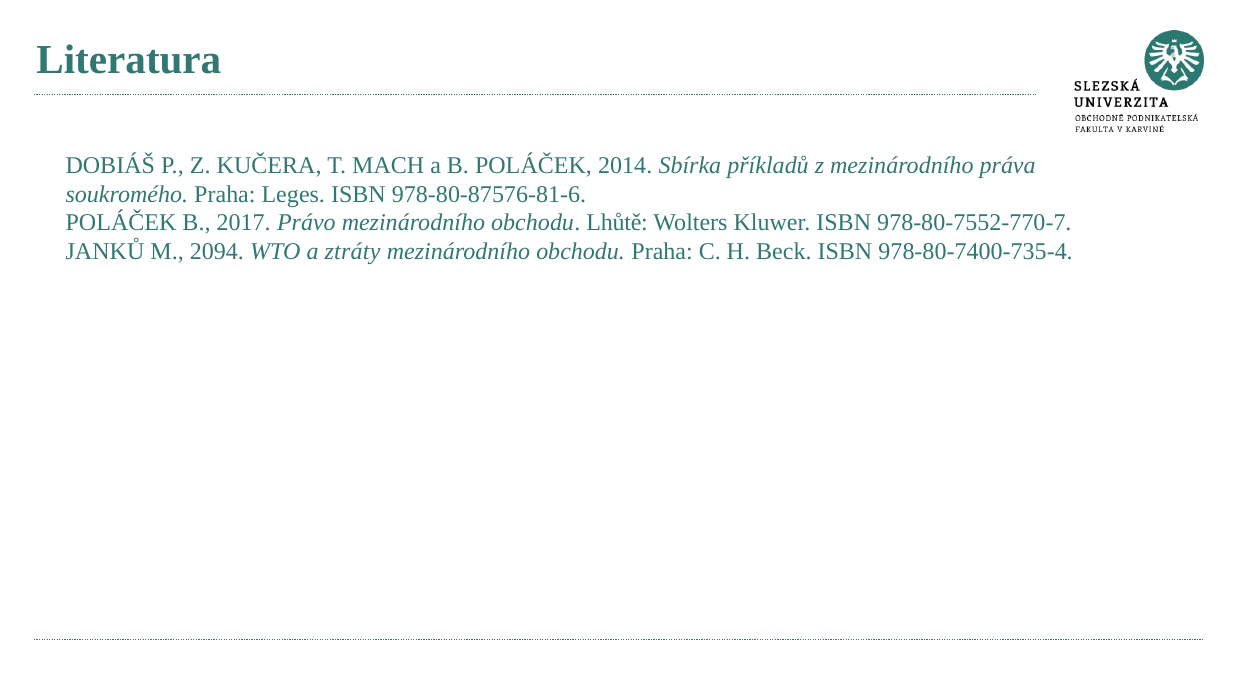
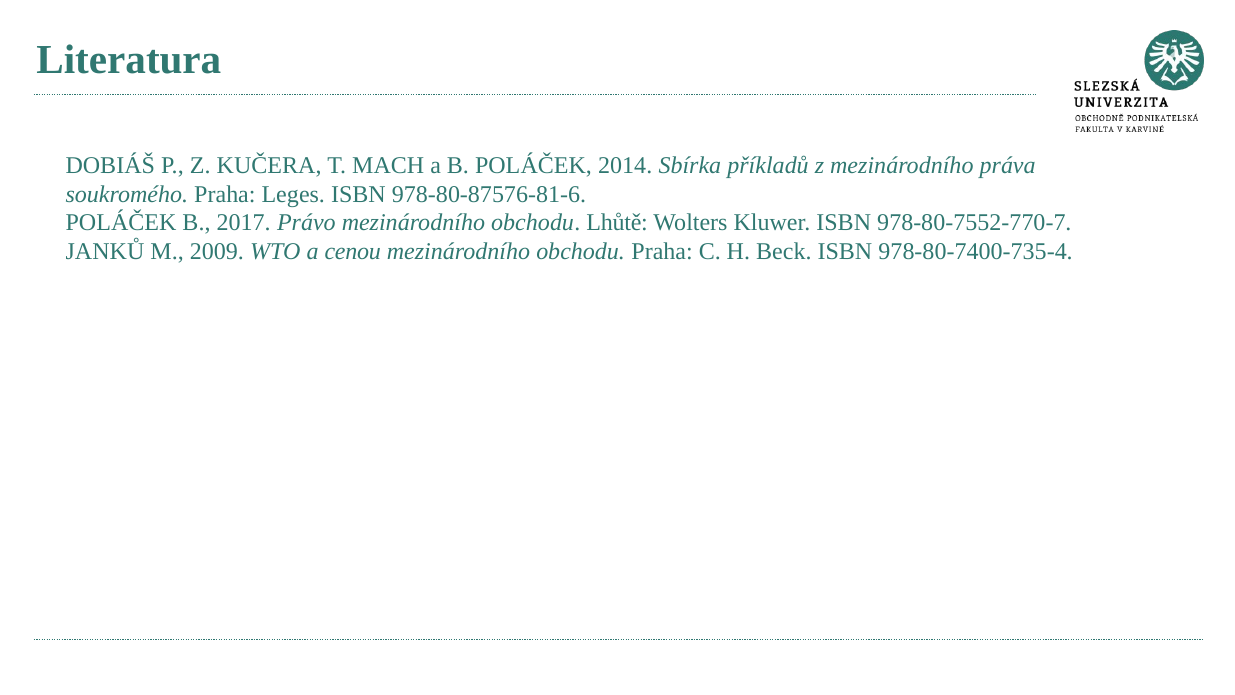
2094: 2094 -> 2009 (217, 252)
ztráty: ztráty -> cenou (353, 252)
